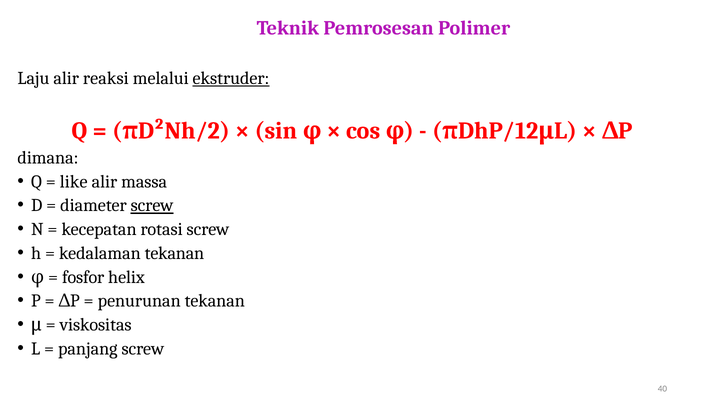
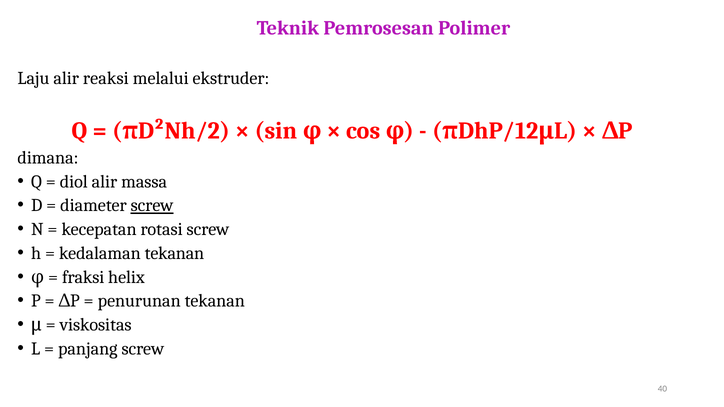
ekstruder underline: present -> none (231, 78)
like: like -> diol (74, 182)
fosfor: fosfor -> fraksi (83, 277)
